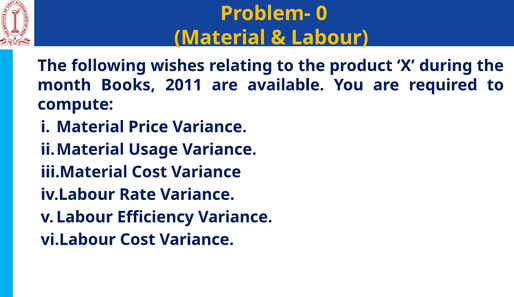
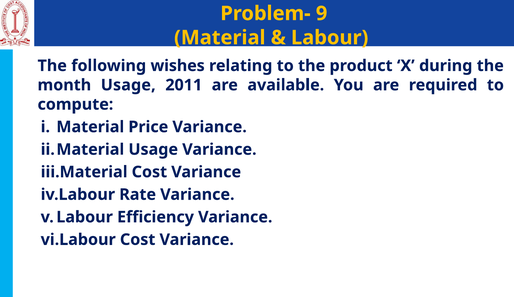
0: 0 -> 9 (322, 13)
month Books: Books -> Usage (128, 85)
